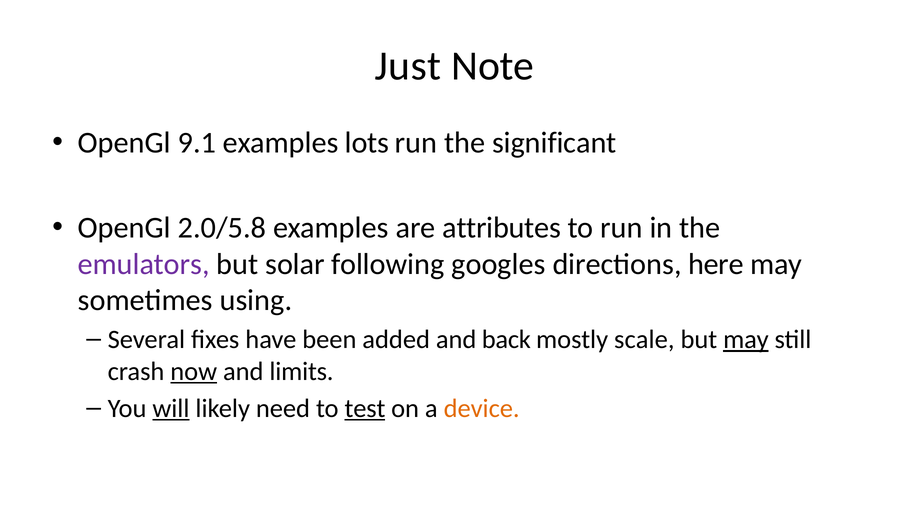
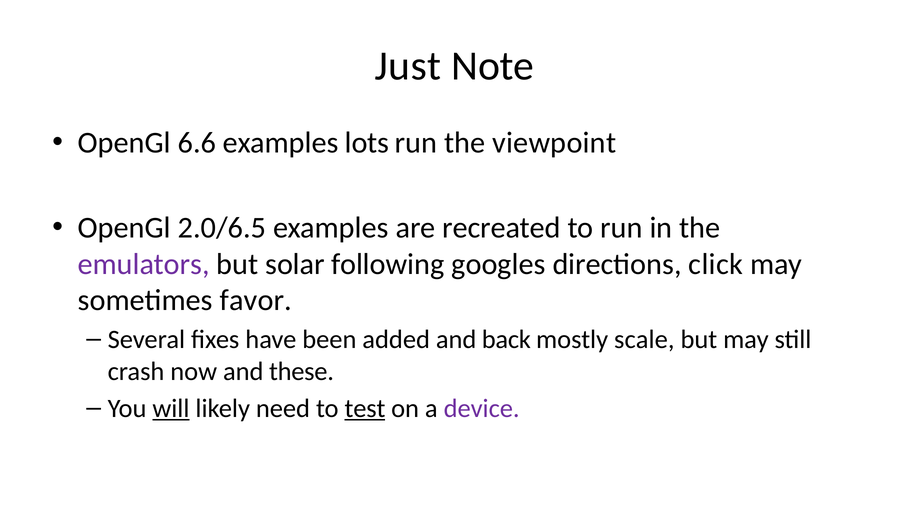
9.1: 9.1 -> 6.6 (197, 143)
significant: significant -> viewpoint (554, 143)
2.0/5.8: 2.0/5.8 -> 2.0/6.5 (222, 228)
attributes: attributes -> recreated (502, 228)
here: here -> click (716, 264)
using: using -> favor (256, 301)
may underline: present -> none (746, 340)
now underline: present -> none (194, 372)
limits: limits -> these (302, 372)
device colour: orange -> purple (482, 409)
